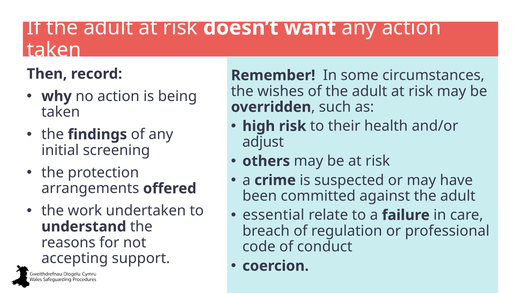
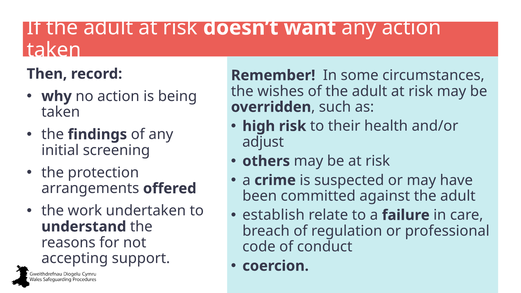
essential: essential -> establish (274, 215)
